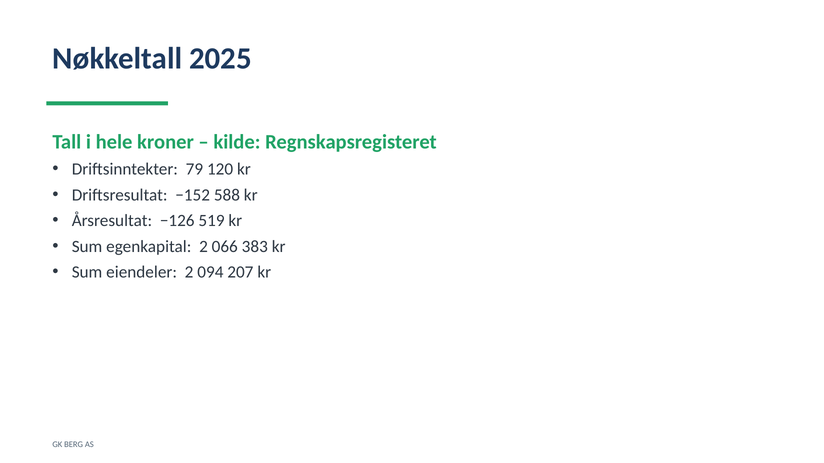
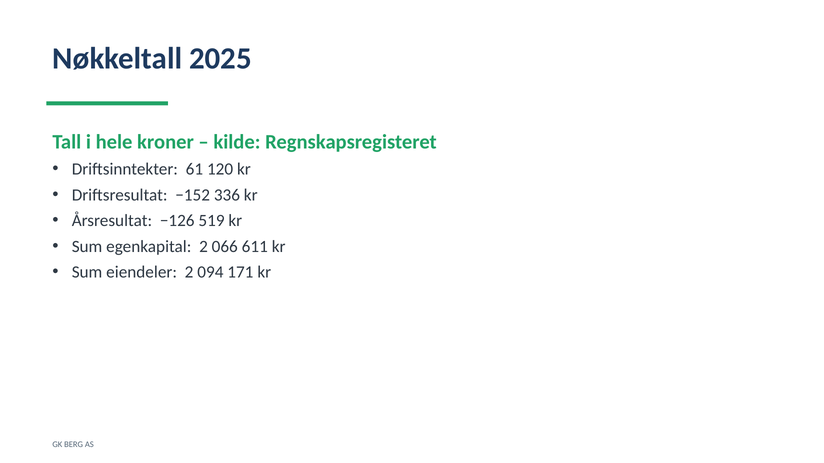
79: 79 -> 61 (194, 169)
588: 588 -> 336 (227, 195)
383: 383 -> 611 (255, 247)
207: 207 -> 171 (240, 273)
